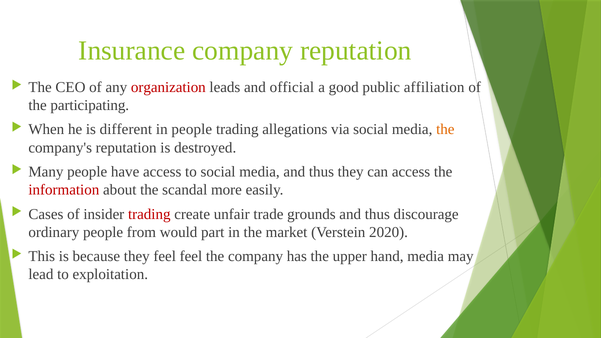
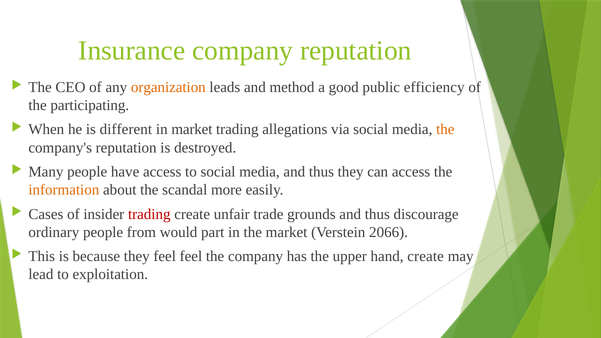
organization colour: red -> orange (168, 87)
official: official -> method (292, 87)
affiliation: affiliation -> efficiency (434, 87)
in people: people -> market (192, 130)
information colour: red -> orange (64, 190)
2020: 2020 -> 2066 (389, 232)
hand media: media -> create (426, 257)
